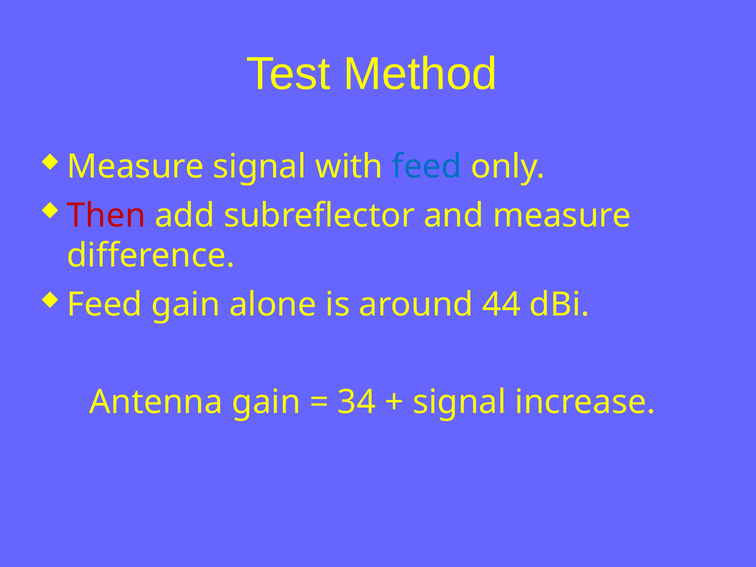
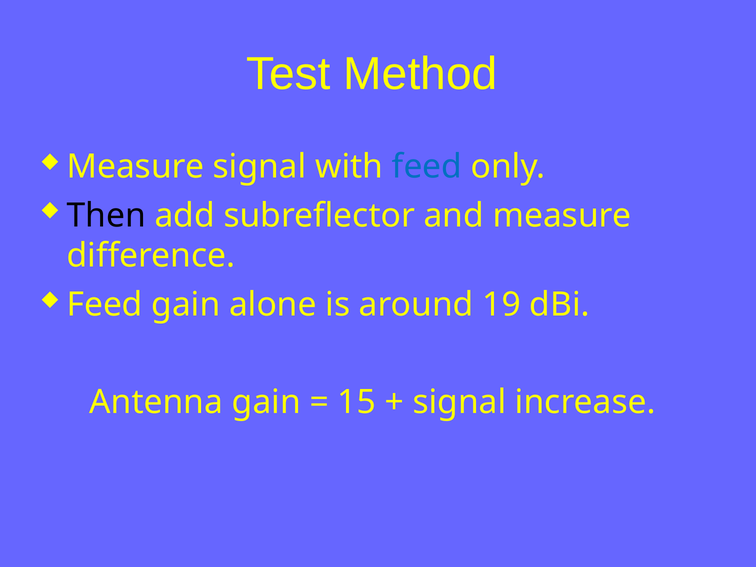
Then colour: red -> black (106, 216)
44: 44 -> 19 (501, 305)
34: 34 -> 15 (357, 402)
